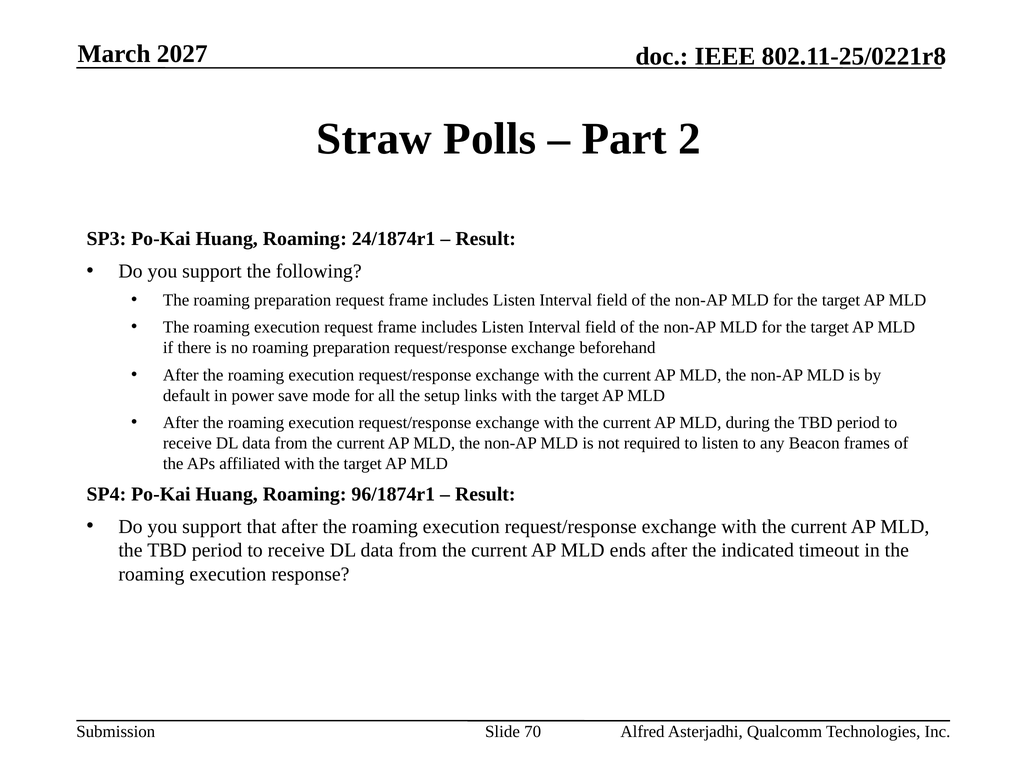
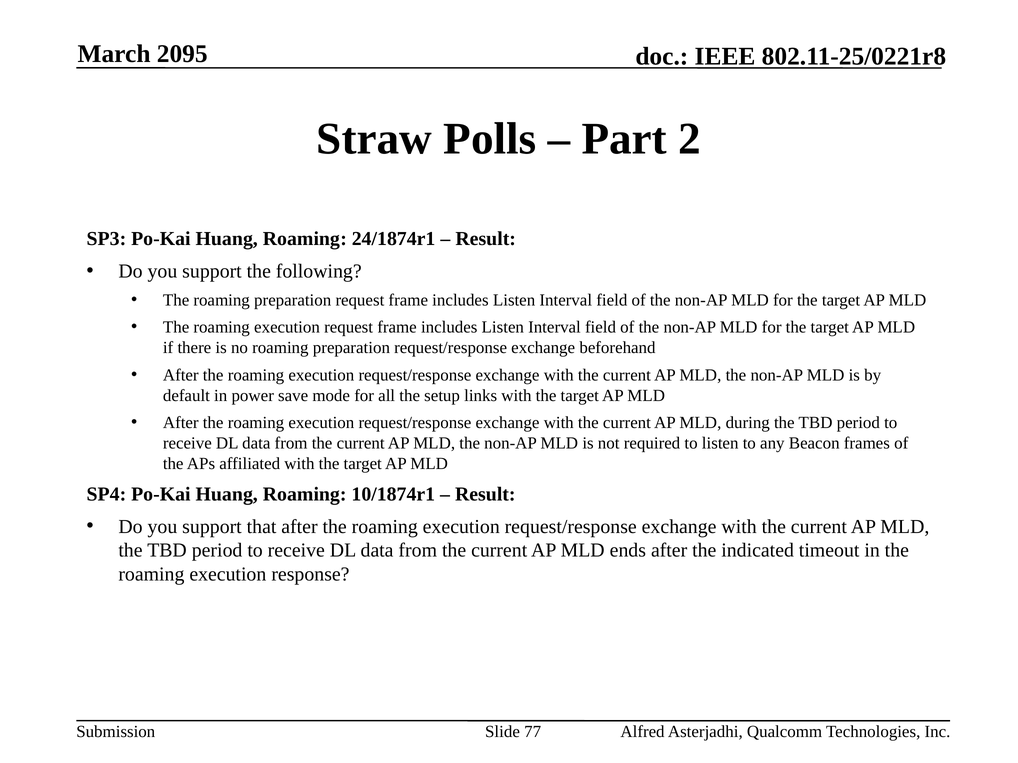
2027: 2027 -> 2095 (182, 54)
96/1874r1: 96/1874r1 -> 10/1874r1 (393, 495)
70: 70 -> 77 (533, 732)
